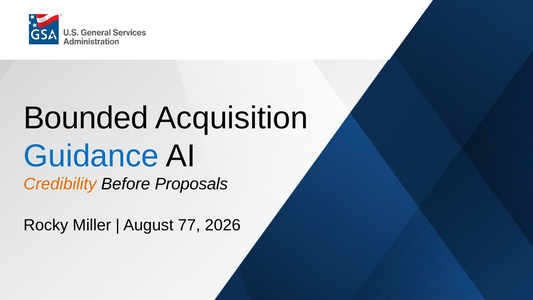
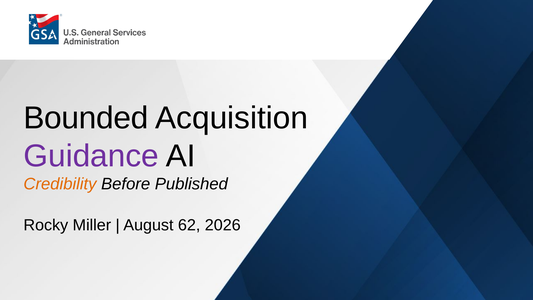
Guidance colour: blue -> purple (91, 156)
Proposals: Proposals -> Published (191, 184)
77: 77 -> 62 (189, 225)
